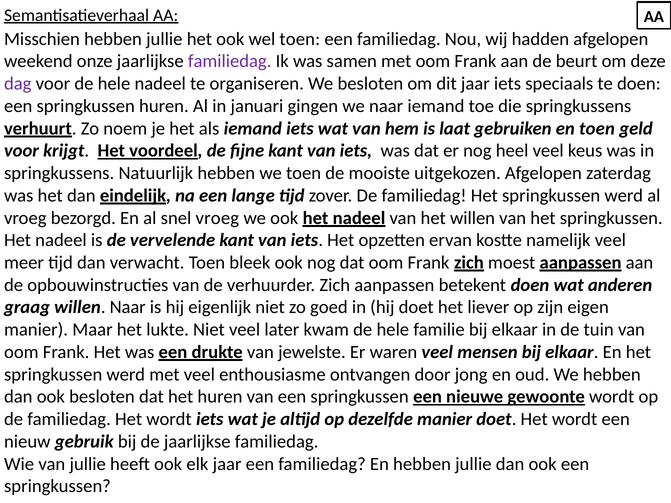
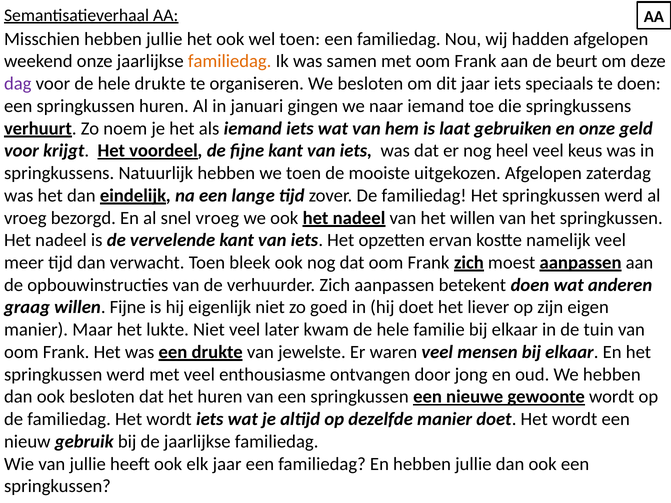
familiedag colour: purple -> orange (230, 61)
hele nadeel: nadeel -> drukte (160, 84)
en toen: toen -> onze (597, 128)
willen Naar: Naar -> Fijne (128, 307)
